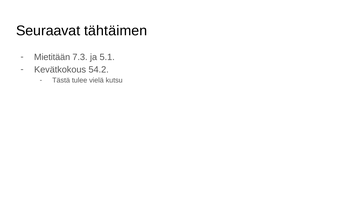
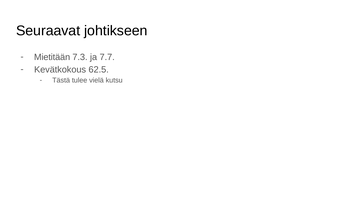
tähtäimen: tähtäimen -> johtikseen (116, 31)
5.1: 5.1 -> 7.7 (107, 57)
54.2: 54.2 -> 62.5 (99, 70)
